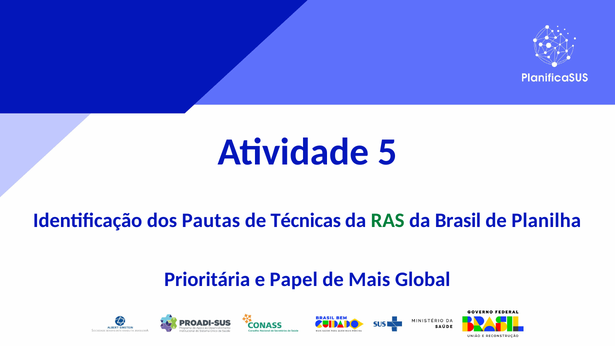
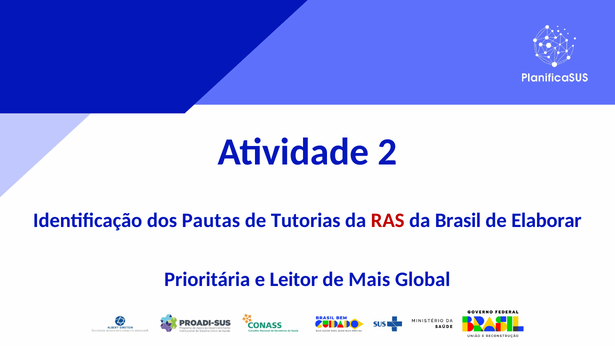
5: 5 -> 2 (388, 152)
Técnicas: Técnicas -> Tutorias (306, 220)
RAS colour: green -> red (388, 220)
Planilha: Planilha -> Elaborar (546, 220)
Papel: Papel -> Leitor (294, 279)
